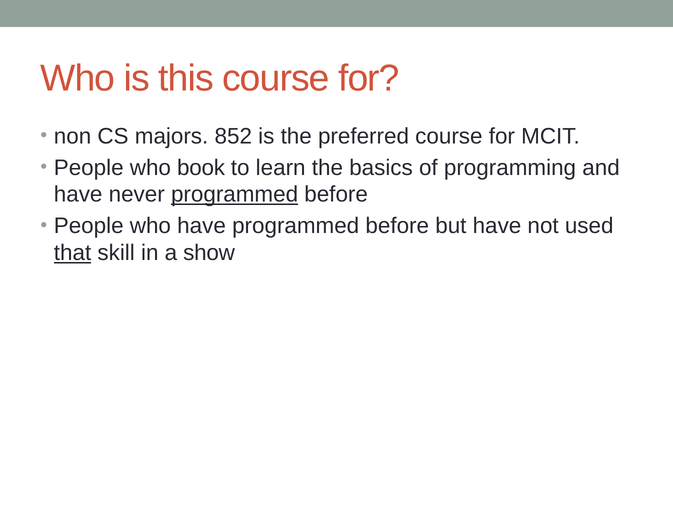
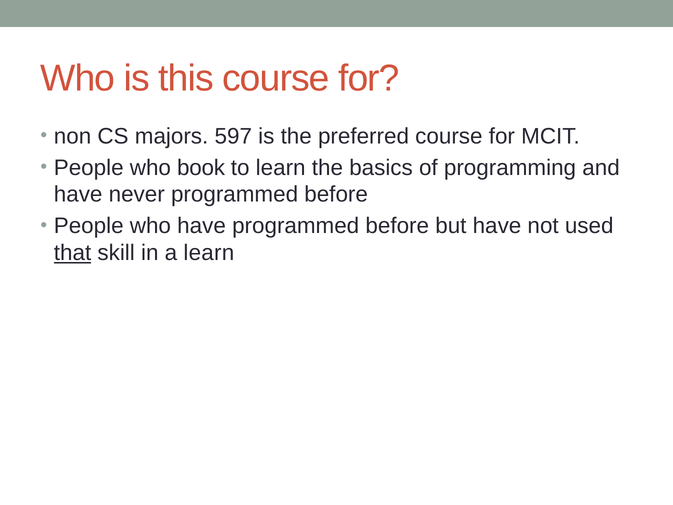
852: 852 -> 597 (233, 136)
programmed underline: present -> none (235, 194)
a show: show -> learn (209, 253)
